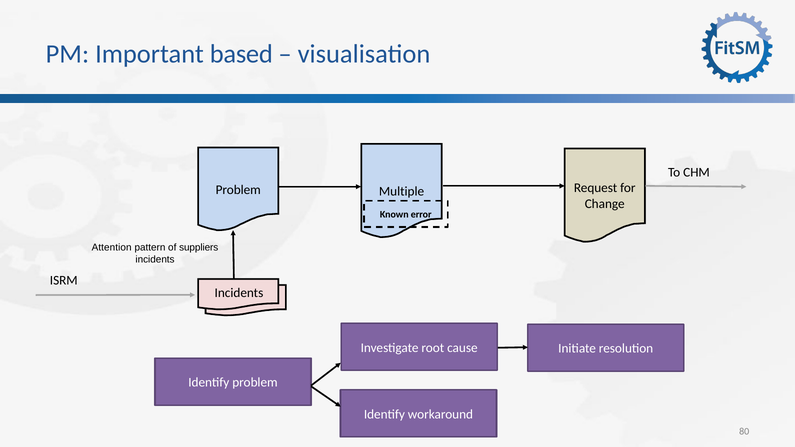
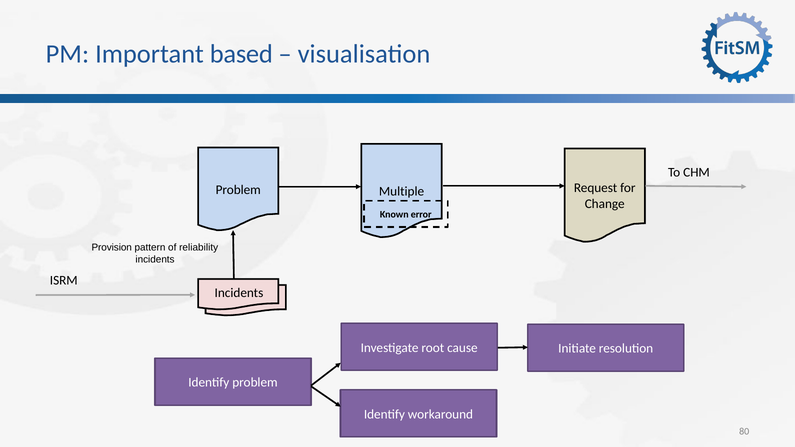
Attention: Attention -> Provision (112, 248)
suppliers: suppliers -> reliability (199, 248)
